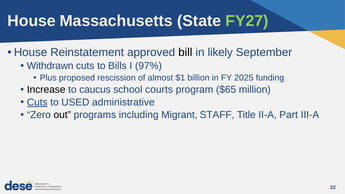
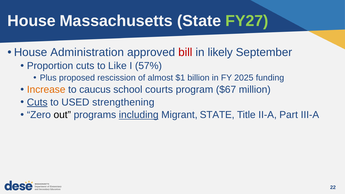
Reinstatement: Reinstatement -> Administration (87, 52)
bill colour: black -> red (185, 52)
Withdrawn: Withdrawn -> Proportion (50, 66)
Bills: Bills -> Like (117, 66)
97%: 97% -> 57% (148, 66)
Increase colour: black -> orange (46, 90)
$65: $65 -> $67 (226, 90)
administrative: administrative -> strengthening (123, 102)
including underline: none -> present (139, 115)
Migrant STAFF: STAFF -> STATE (217, 115)
